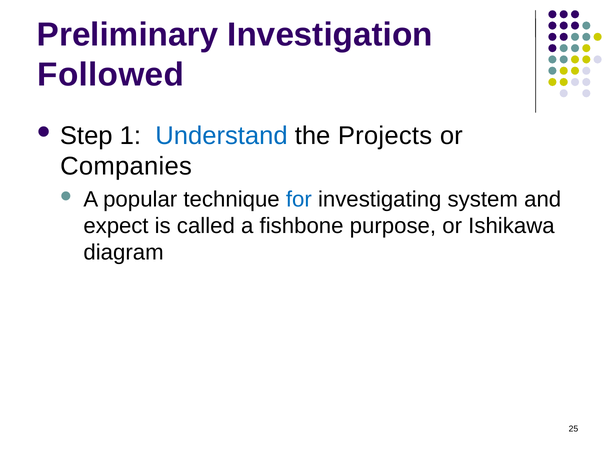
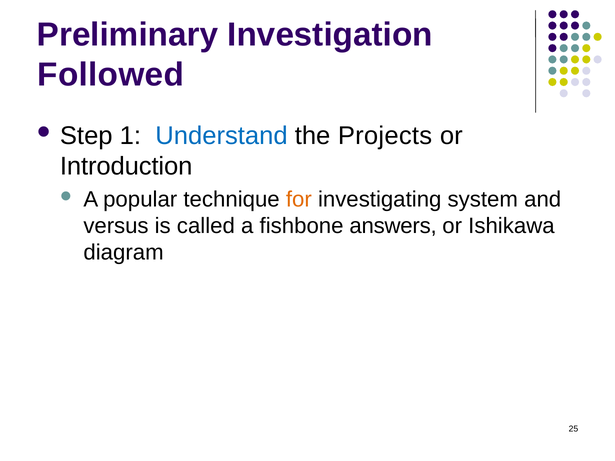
Companies: Companies -> Introduction (126, 167)
for colour: blue -> orange (299, 200)
expect: expect -> versus (116, 226)
purpose: purpose -> answers (393, 226)
